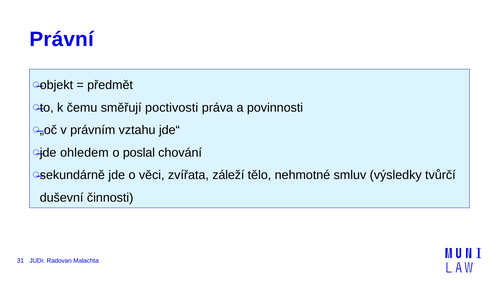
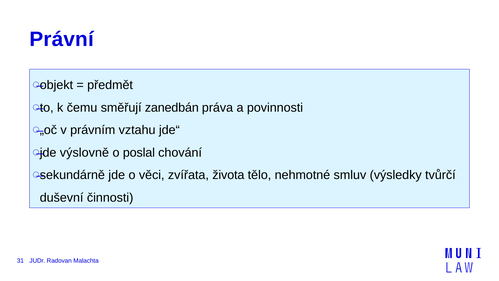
poctivosti: poctivosti -> zanedbán (172, 108)
ohledem: ohledem -> výslovně (84, 152)
záleží: záleží -> života (228, 175)
